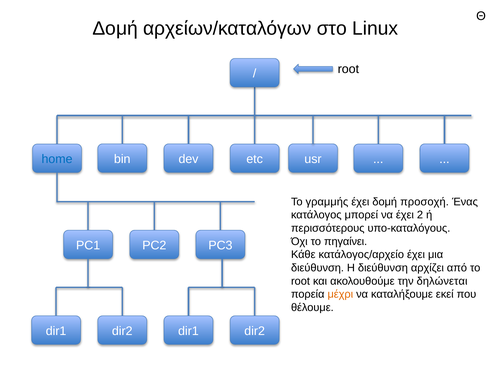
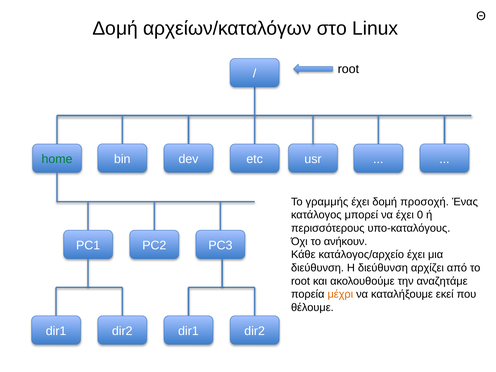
home colour: blue -> green (57, 159)
2: 2 -> 0 (420, 215)
πηγαίνει: πηγαίνει -> ανήκουν (346, 241)
δηλώνεται: δηλώνεται -> αναζητάμε (442, 281)
